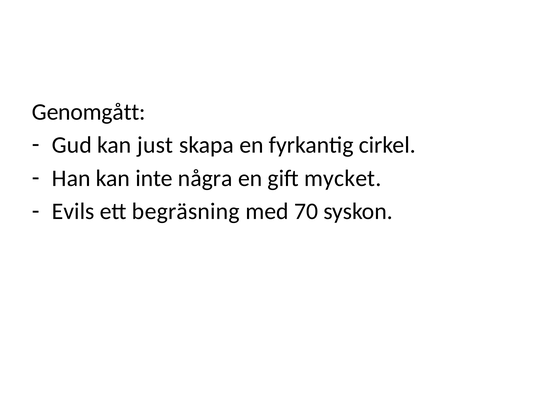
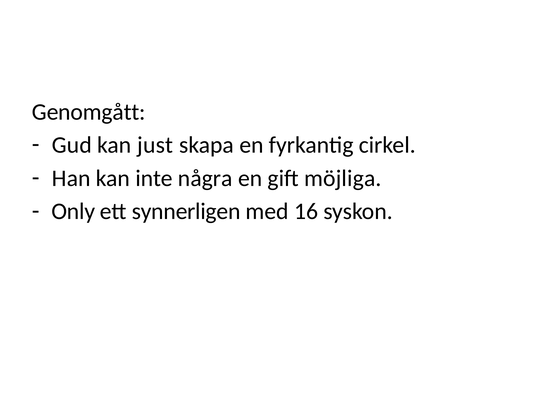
mycket: mycket -> möjliga (343, 178)
Evils: Evils -> Only (73, 211)
begräsning: begräsning -> synnerligen (186, 211)
70: 70 -> 16 (306, 211)
